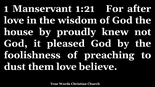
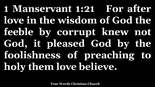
house: house -> feeble (19, 32)
proudly: proudly -> corrupt (76, 32)
dust: dust -> holy (15, 67)
